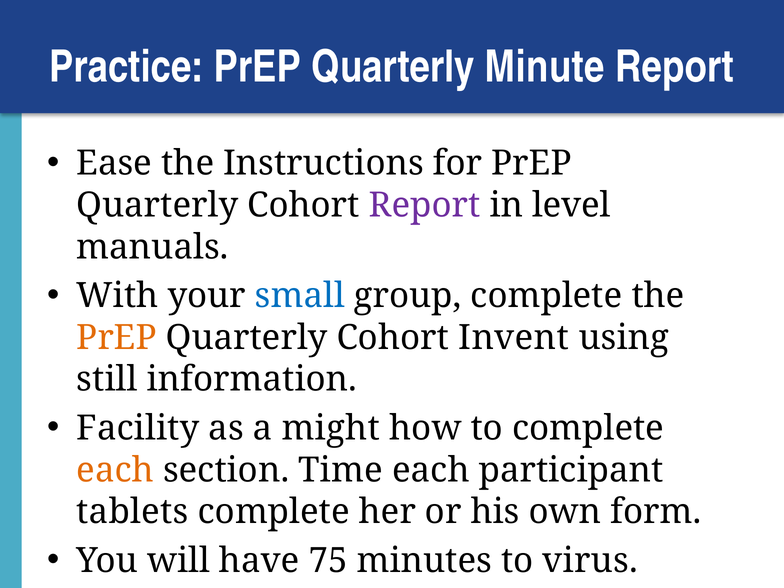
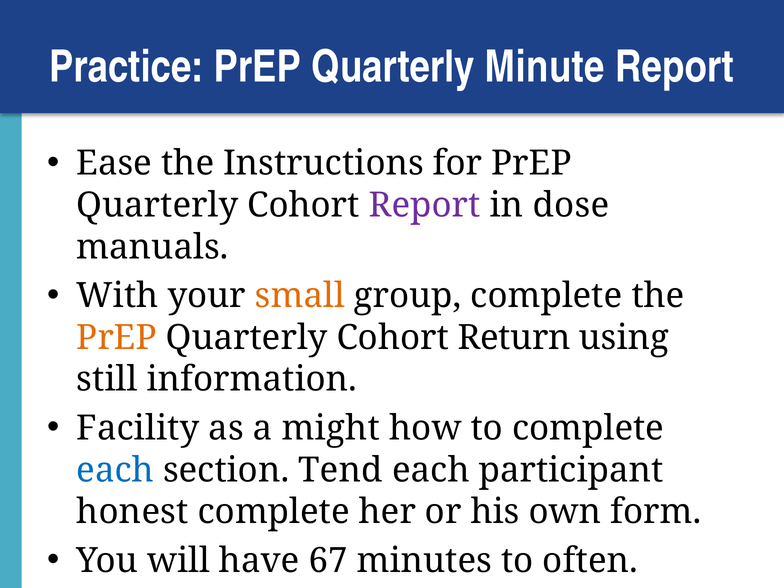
level: level -> dose (571, 205)
small colour: blue -> orange (300, 296)
Invent: Invent -> Return (514, 338)
each colour: orange -> blue (115, 470)
Time: Time -> Tend (341, 470)
tablets: tablets -> honest (133, 512)
75: 75 -> 67 (328, 561)
virus: virus -> often (590, 561)
